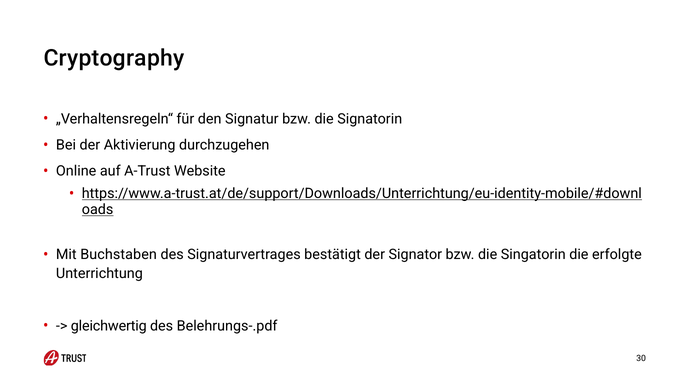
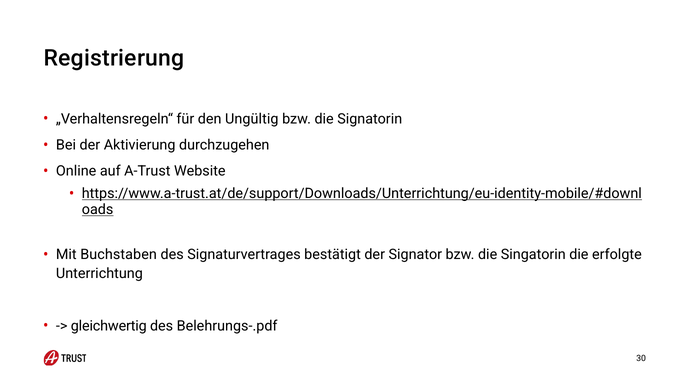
Cryptography: Cryptography -> Registrierung (114, 58)
Signatur: Signatur -> Ungültig (252, 119)
